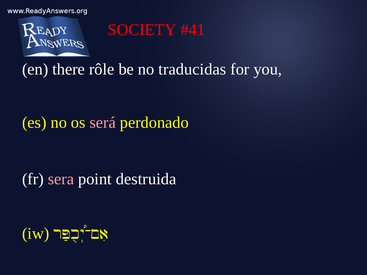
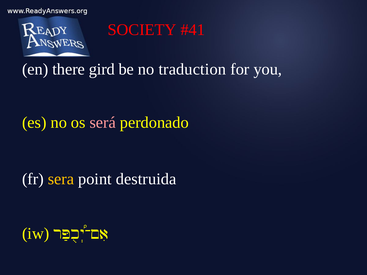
rôle: rôle -> gird (102, 69)
traducidas: traducidas -> traduction (192, 69)
sera colour: pink -> yellow (61, 179)
